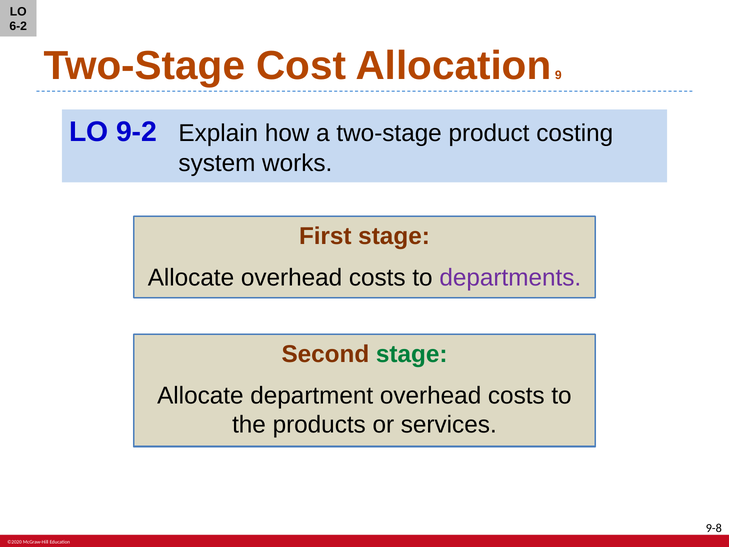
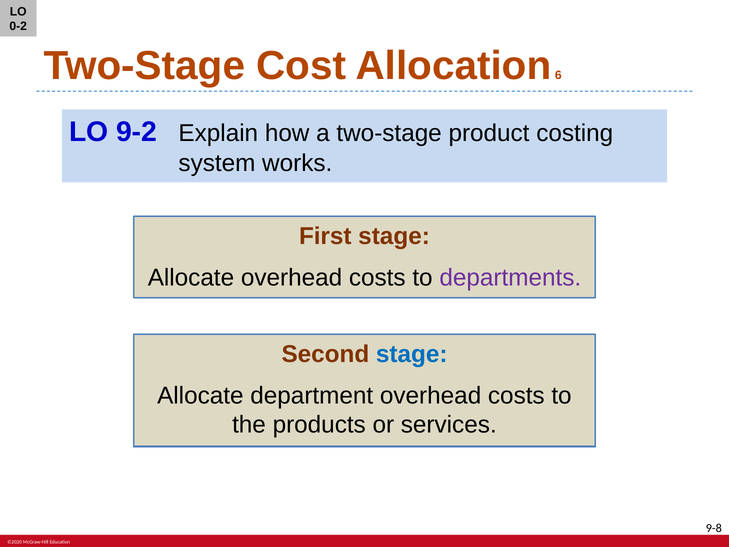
6-2: 6-2 -> 0-2 (18, 26)
9: 9 -> 6 (558, 75)
stage colour: green -> blue (412, 354)
